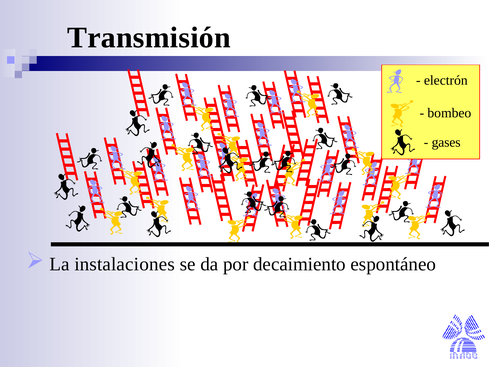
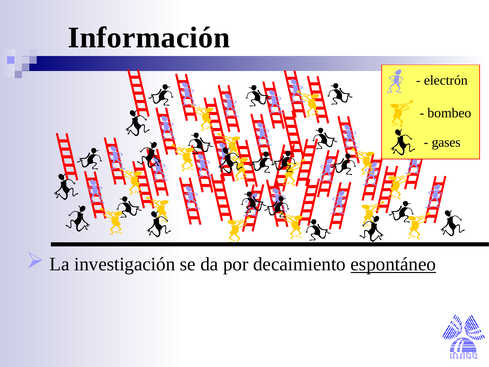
Transmisión: Transmisión -> Información (149, 38)
instalaciones: instalaciones -> investigación (125, 264)
espontáneo underline: none -> present (393, 264)
